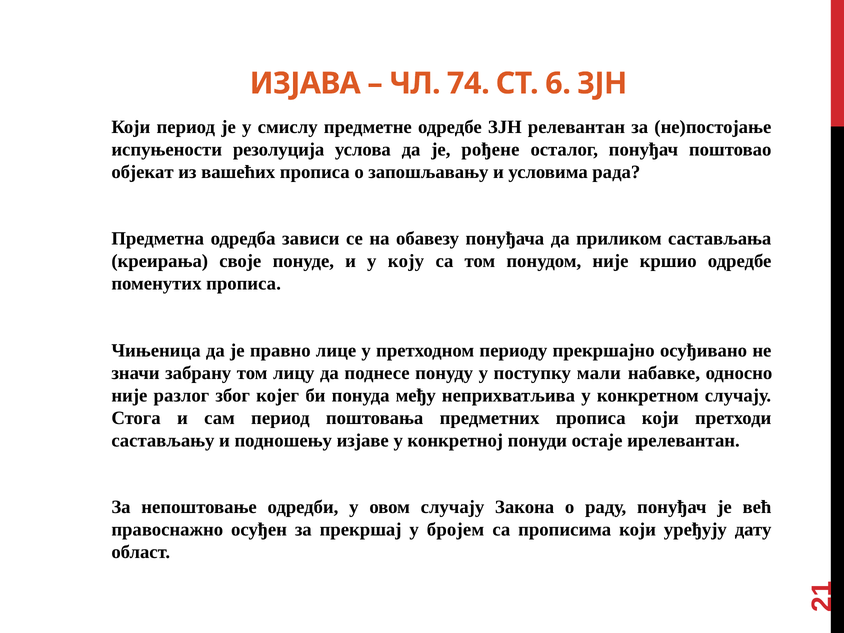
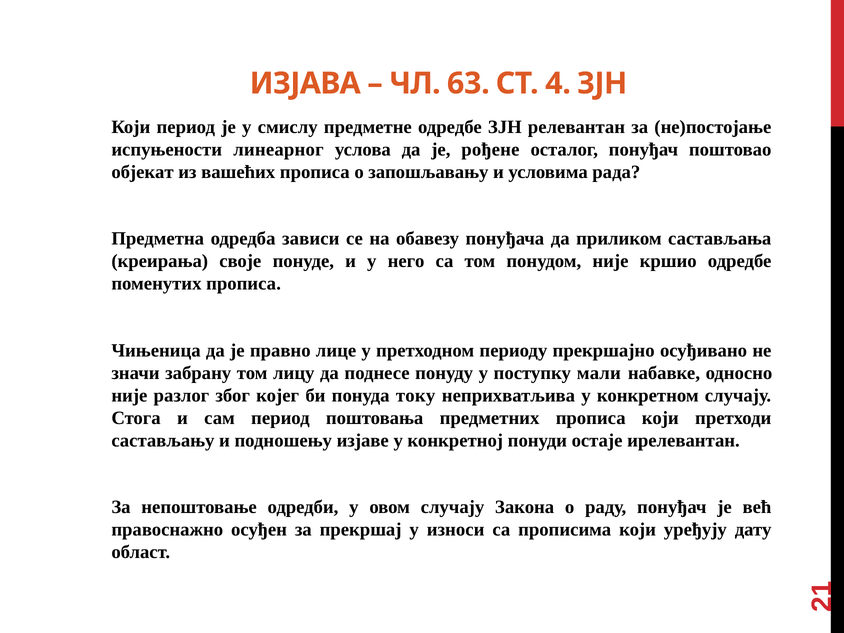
74: 74 -> 63 (468, 83)
6: 6 -> 4 (558, 83)
резолуција: резолуција -> линеарног (278, 150)
коју: коју -> него (406, 261)
међу: међу -> току (416, 395)
бројем: бројем -> износи (456, 529)
